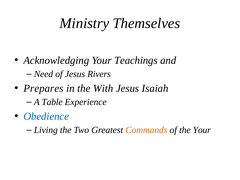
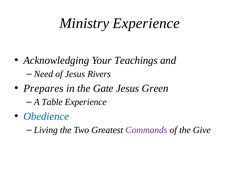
Ministry Themselves: Themselves -> Experience (146, 23)
With: With -> Gate (103, 88)
Isaiah: Isaiah -> Green (155, 88)
Commands colour: orange -> purple (146, 130)
the Your: Your -> Give (202, 130)
